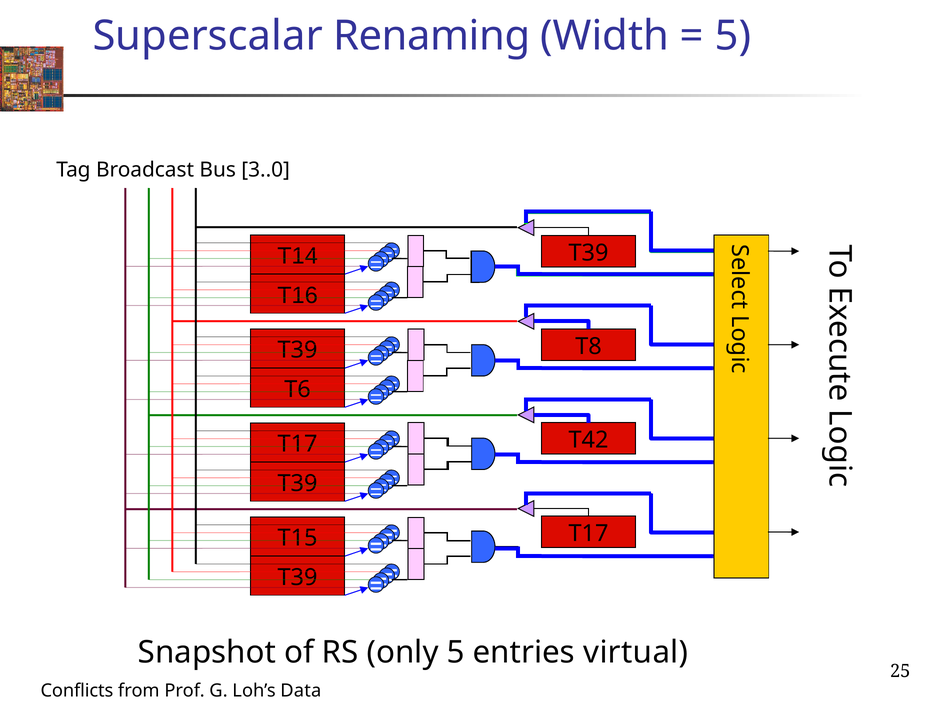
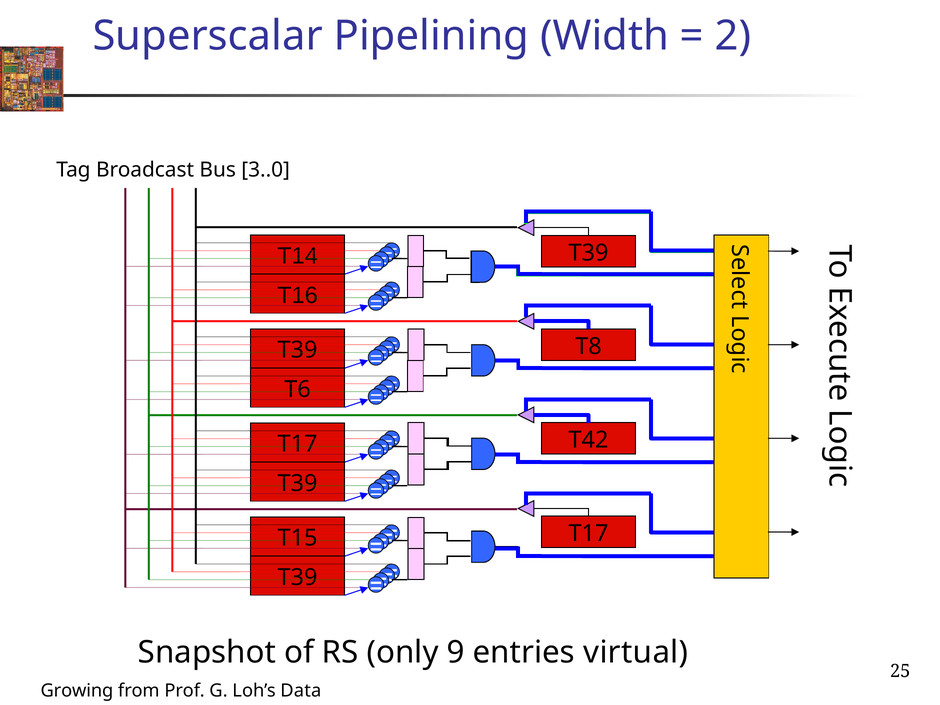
Renaming: Renaming -> Pipelining (431, 36)
5: 5 -> 2 (733, 36)
only 5: 5 -> 9 (456, 652)
Conflicts: Conflicts -> Growing (77, 691)
